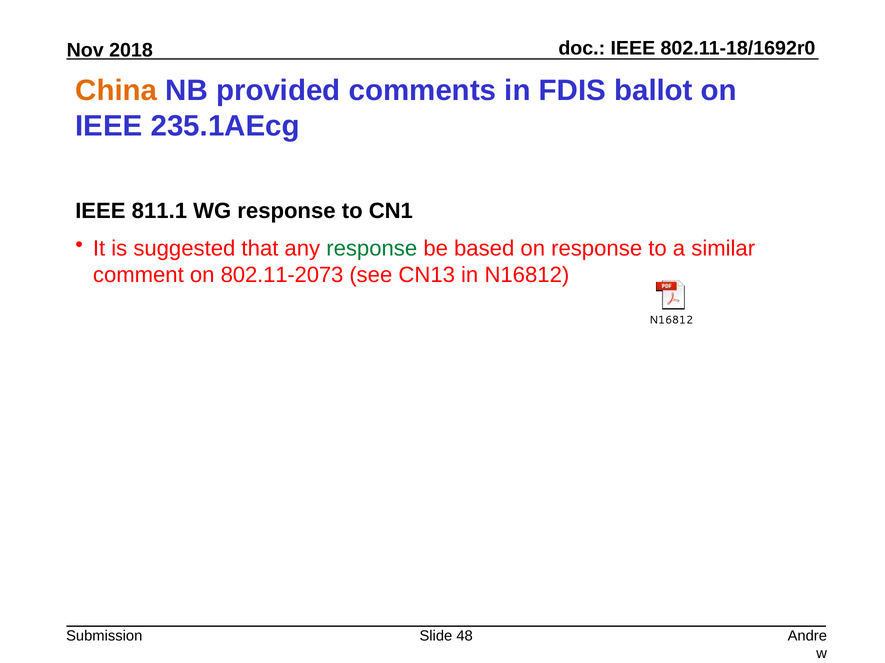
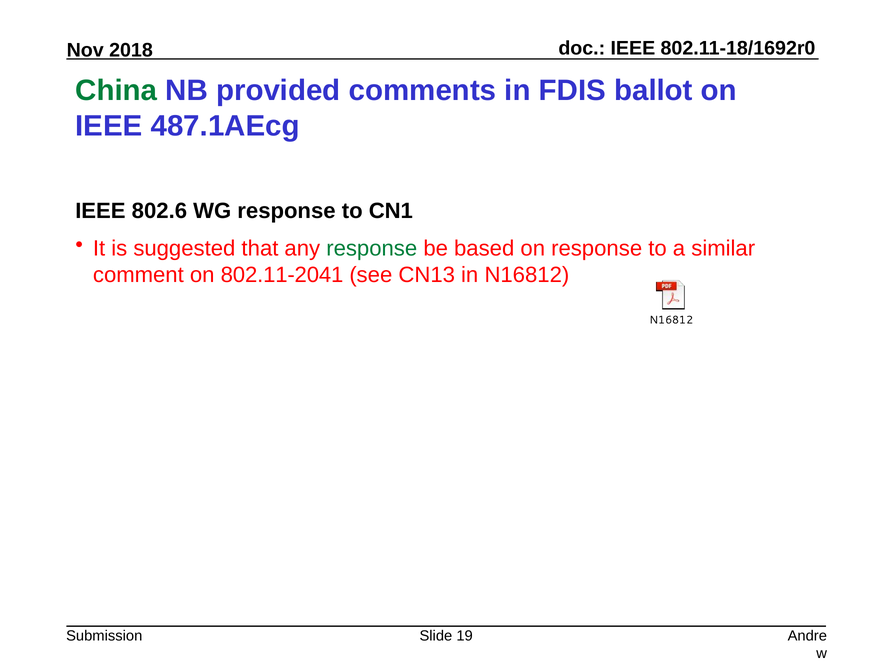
China colour: orange -> green (116, 91)
235.1AEcg: 235.1AEcg -> 487.1AEcg (225, 126)
811.1: 811.1 -> 802.6 (159, 211)
802.11-2073: 802.11-2073 -> 802.11-2041 (282, 275)
48: 48 -> 19 (465, 637)
